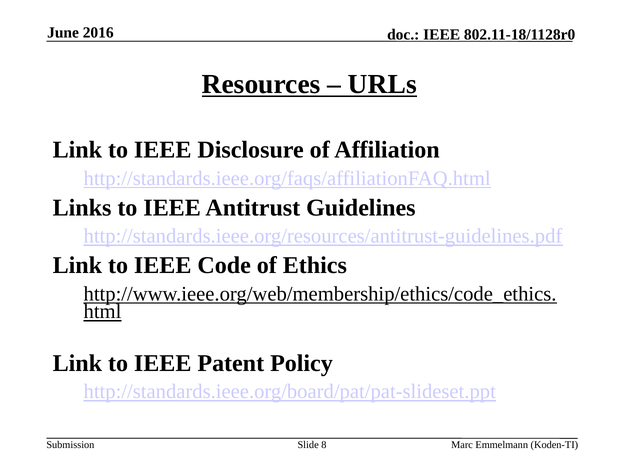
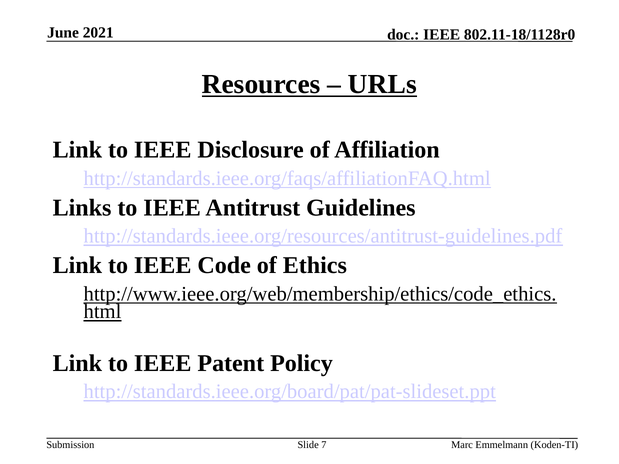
2016: 2016 -> 2021 (98, 33)
8: 8 -> 7 (324, 445)
